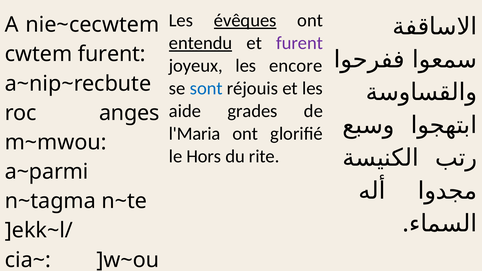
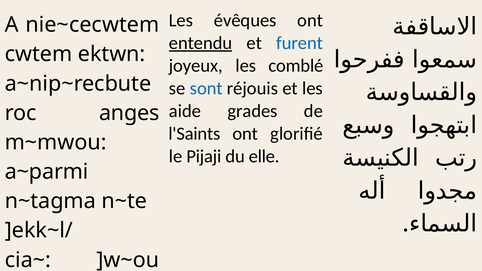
évêques underline: present -> none (245, 20)
furent colour: purple -> blue (300, 43)
cwtem furent: furent -> ektwn (112, 54)
encore: encore -> comblé (296, 66)
l'Maria: l'Maria -> l'Saints (195, 134)
Hors: Hors -> Pijaji (204, 156)
rite: rite -> elle (264, 156)
